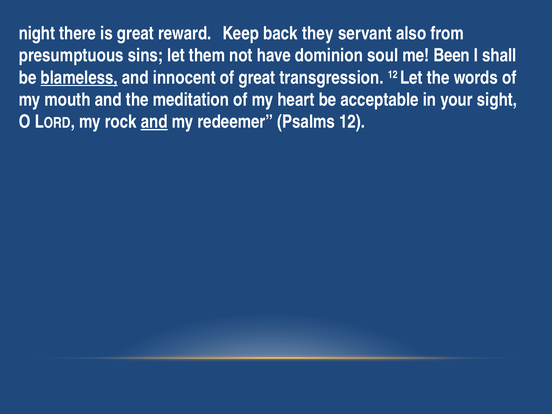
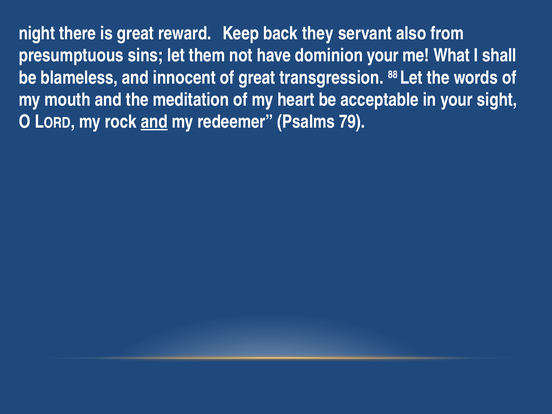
dominion soul: soul -> your (383, 56)
Been: Been -> What (452, 56)
blameless underline: present -> none (79, 78)
transgression 12: 12 -> 88 (393, 75)
Psalms 12: 12 -> 79 (352, 122)
